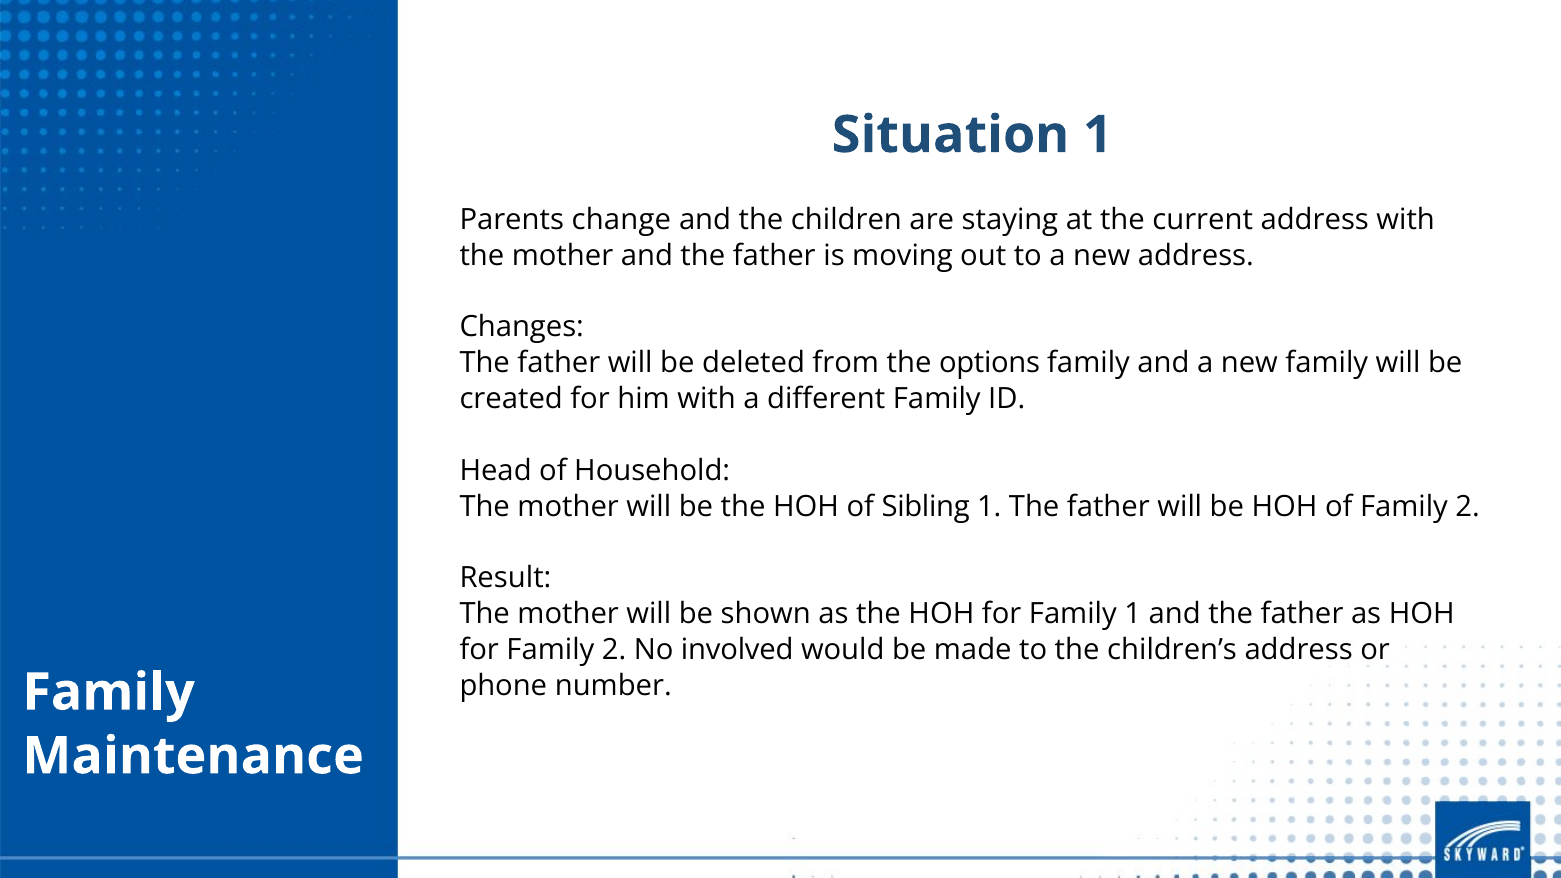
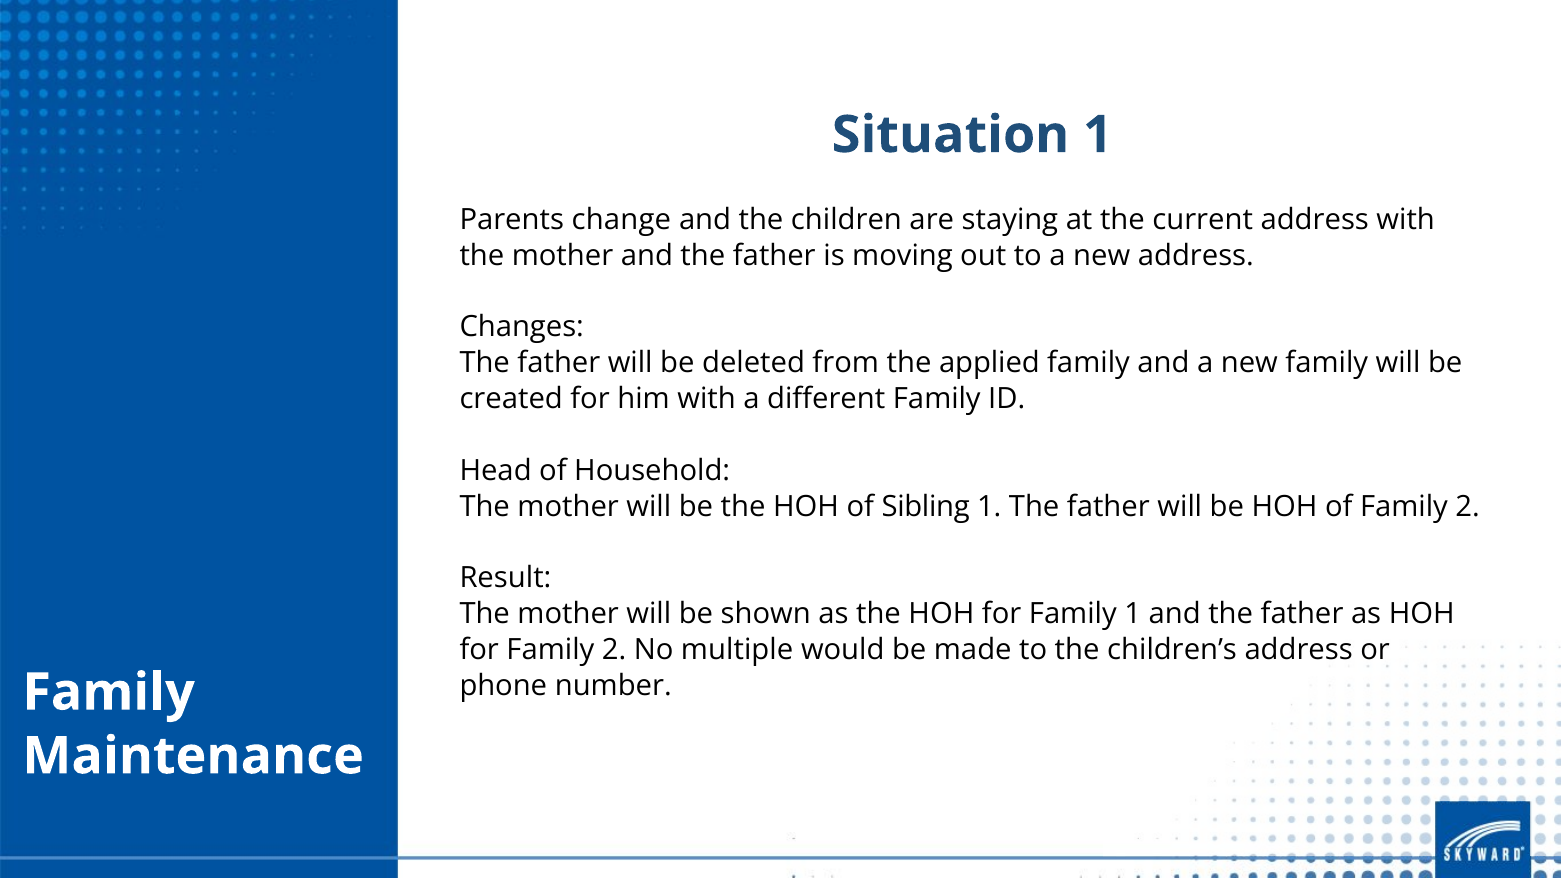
options: options -> applied (989, 363)
involved: involved -> multiple (737, 650)
